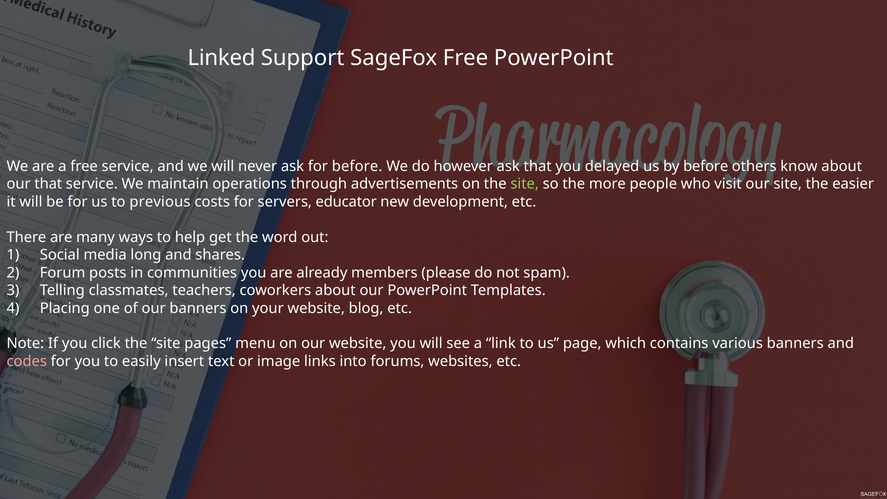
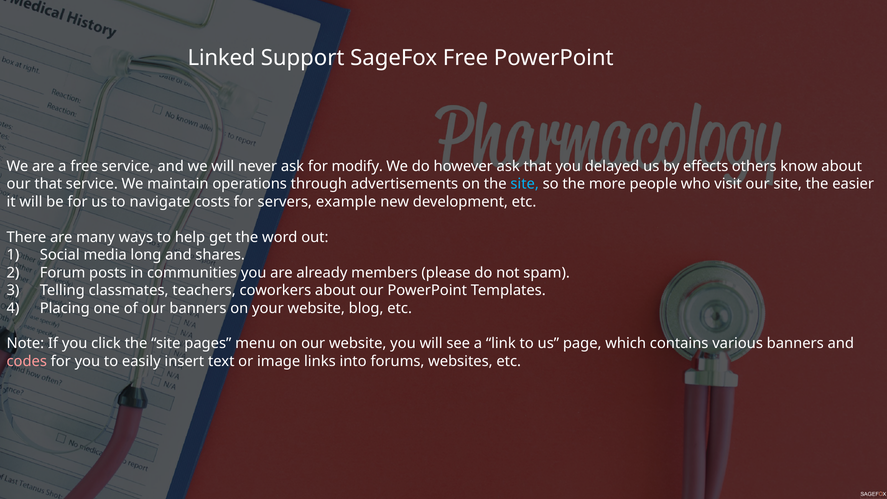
for before: before -> modify (357, 166)
by before: before -> effects (706, 166)
site colour: light green -> light blue (525, 184)
previous: previous -> navigate (160, 202)
educator: educator -> example (346, 202)
